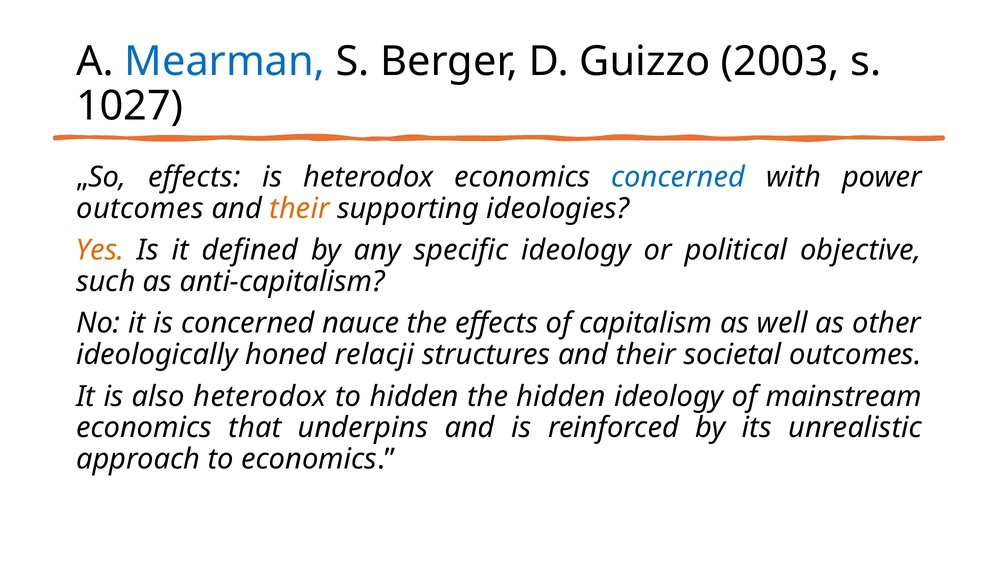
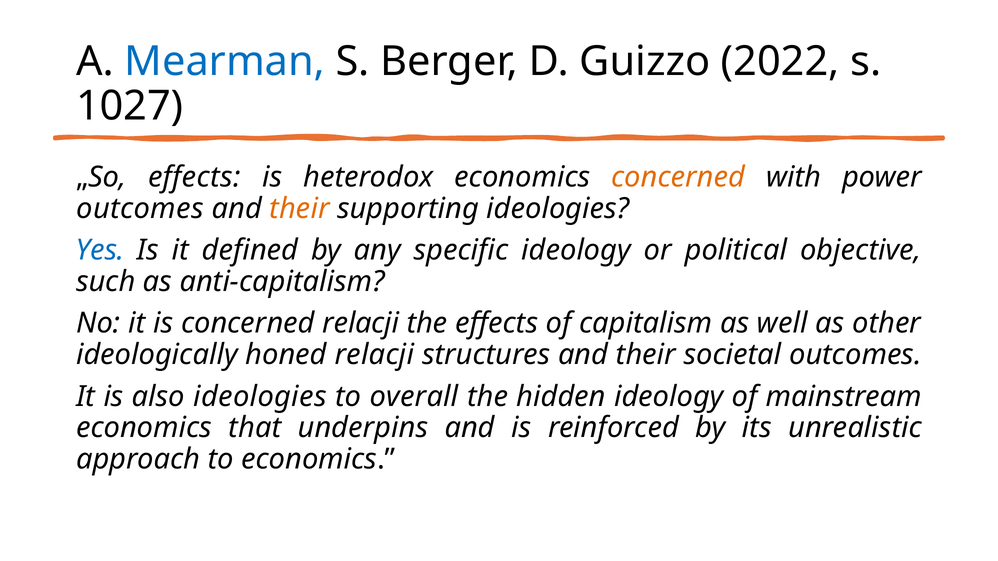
2003: 2003 -> 2022 (780, 61)
concerned colour: blue -> orange (678, 177)
Yes colour: orange -> blue (100, 250)
concerned nauce: nauce -> relacji (361, 324)
also heterodox: heterodox -> ideologies (260, 397)
to hidden: hidden -> overall (414, 397)
